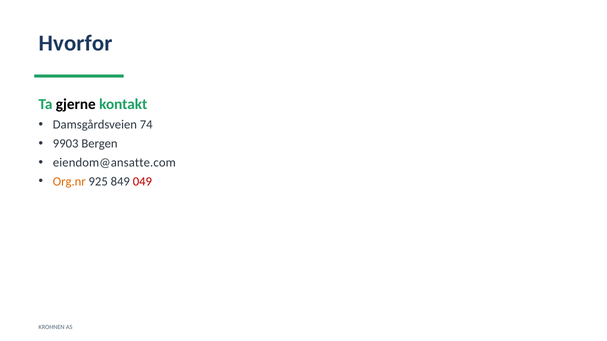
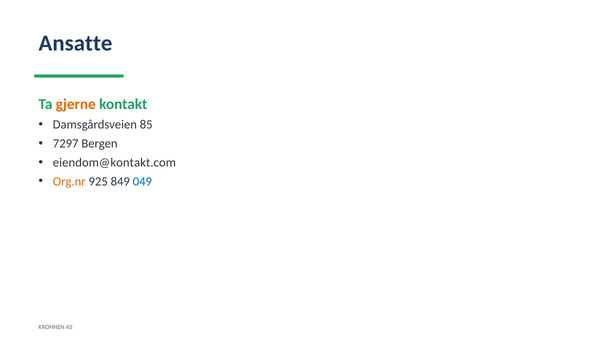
Hvorfor: Hvorfor -> Ansatte (76, 43)
gjerne colour: black -> orange (76, 105)
74: 74 -> 85 (146, 125)
9903: 9903 -> 7297 (66, 144)
eiendom@ansatte.com: eiendom@ansatte.com -> eiendom@kontakt.com (114, 163)
049 colour: red -> blue (142, 182)
